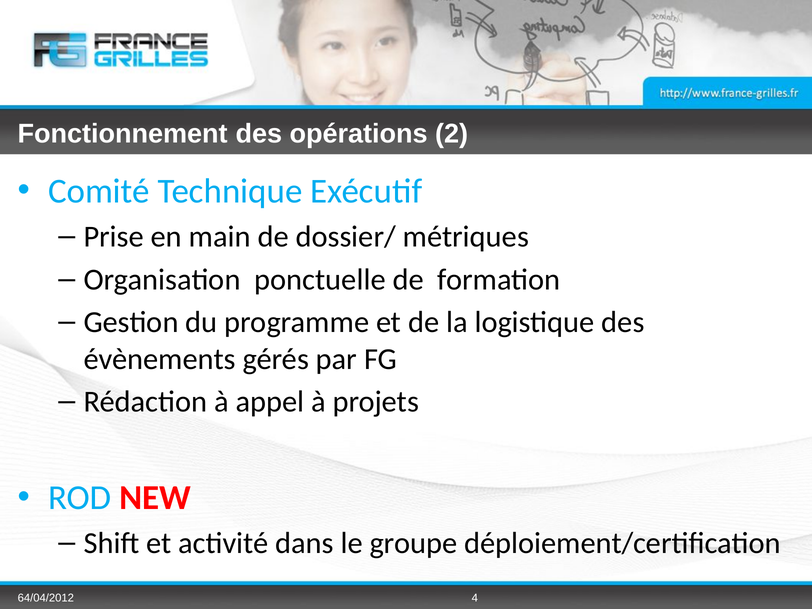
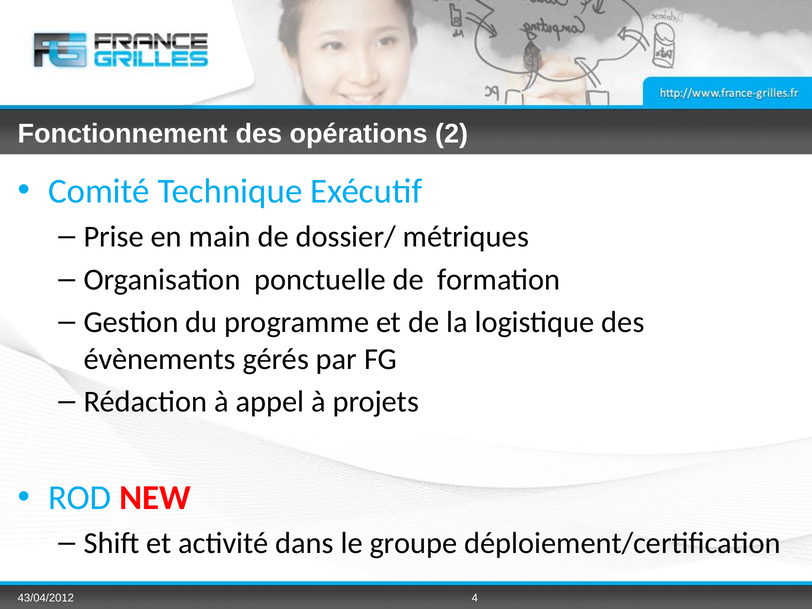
64/04/2012: 64/04/2012 -> 43/04/2012 (46, 598)
